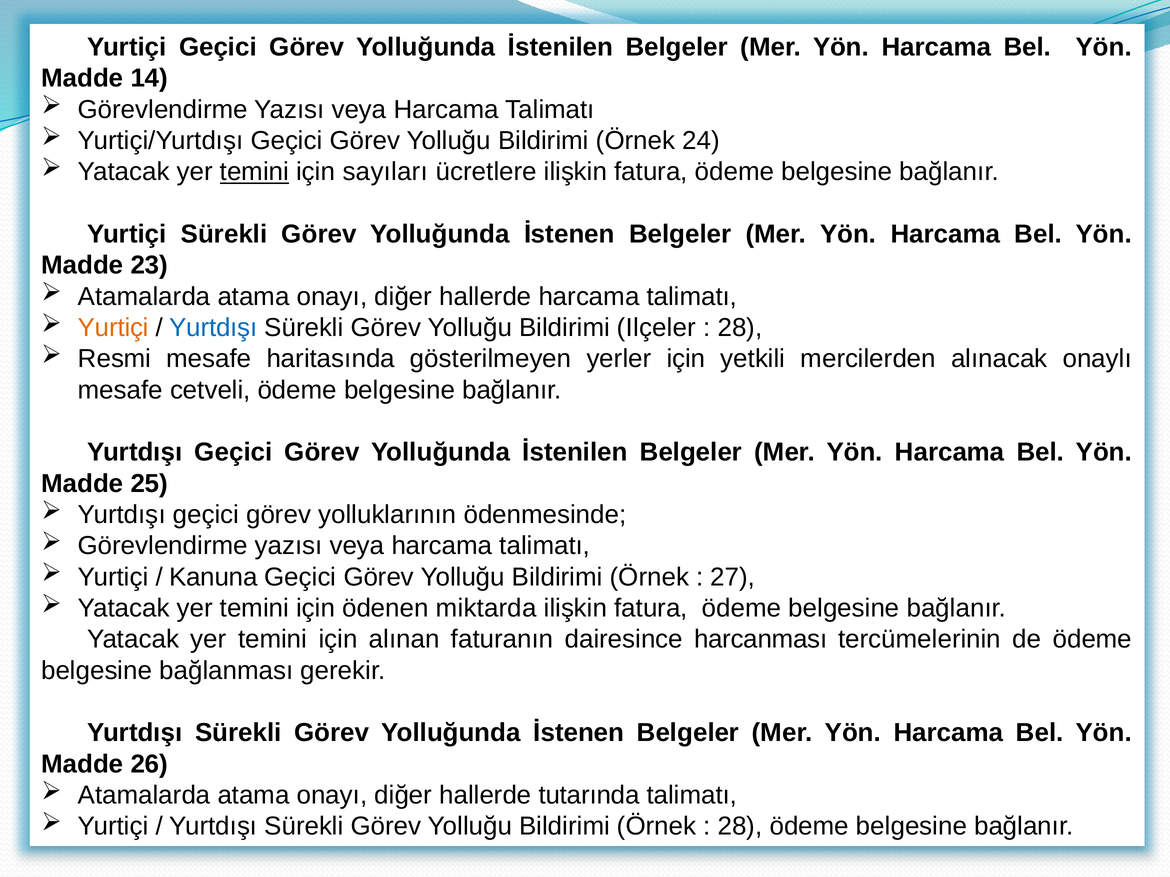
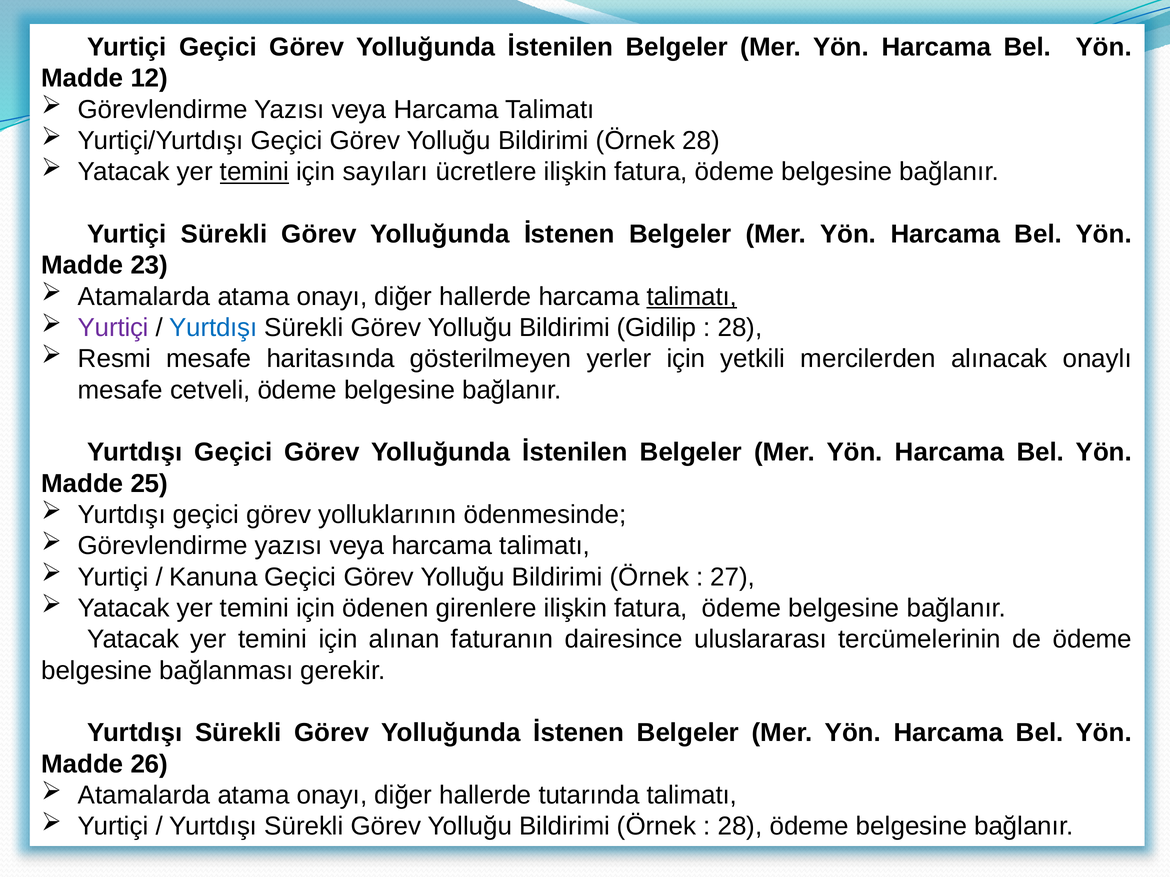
14: 14 -> 12 (149, 78)
Örnek 24: 24 -> 28 (701, 141)
talimatı underline: none -> present (692, 297)
Yurtiçi colour: orange -> purple (113, 328)
Ilçeler: Ilçeler -> Gidilip (657, 328)
miktarda: miktarda -> girenlere (486, 609)
harcanması: harcanması -> uluslararası (761, 640)
